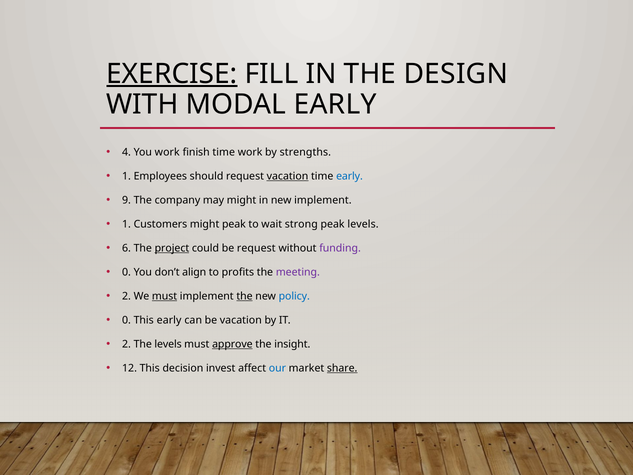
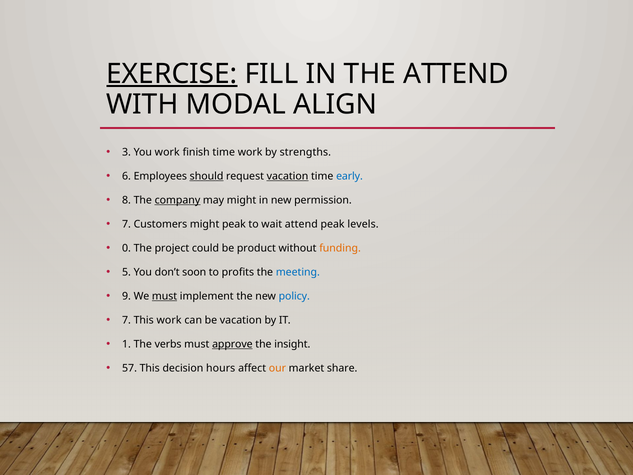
THE DESIGN: DESIGN -> ATTEND (456, 74)
MODAL EARLY: EARLY -> ALIGN (335, 104)
4: 4 -> 3 (127, 152)
1: 1 -> 6 (127, 176)
should underline: none -> present (207, 176)
9: 9 -> 8 (127, 200)
company underline: none -> present (177, 200)
new implement: implement -> permission (323, 200)
1: 1 -> 7 (127, 224)
wait strong: strong -> attend (301, 224)
6: 6 -> 0 (127, 248)
project underline: present -> none (172, 248)
be request: request -> product (256, 248)
funding colour: purple -> orange (340, 248)
0: 0 -> 5 (127, 272)
align: align -> soon (194, 272)
meeting colour: purple -> blue (298, 272)
2: 2 -> 9 (127, 296)
the underline: present -> none (245, 296)
0: 0 -> 7 (127, 320)
This early: early -> work (169, 320)
2: 2 -> 1 (127, 344)
The levels: levels -> verbs (168, 344)
12: 12 -> 57 (130, 368)
invest: invest -> hours (221, 368)
our colour: blue -> orange (277, 368)
share underline: present -> none (342, 368)
